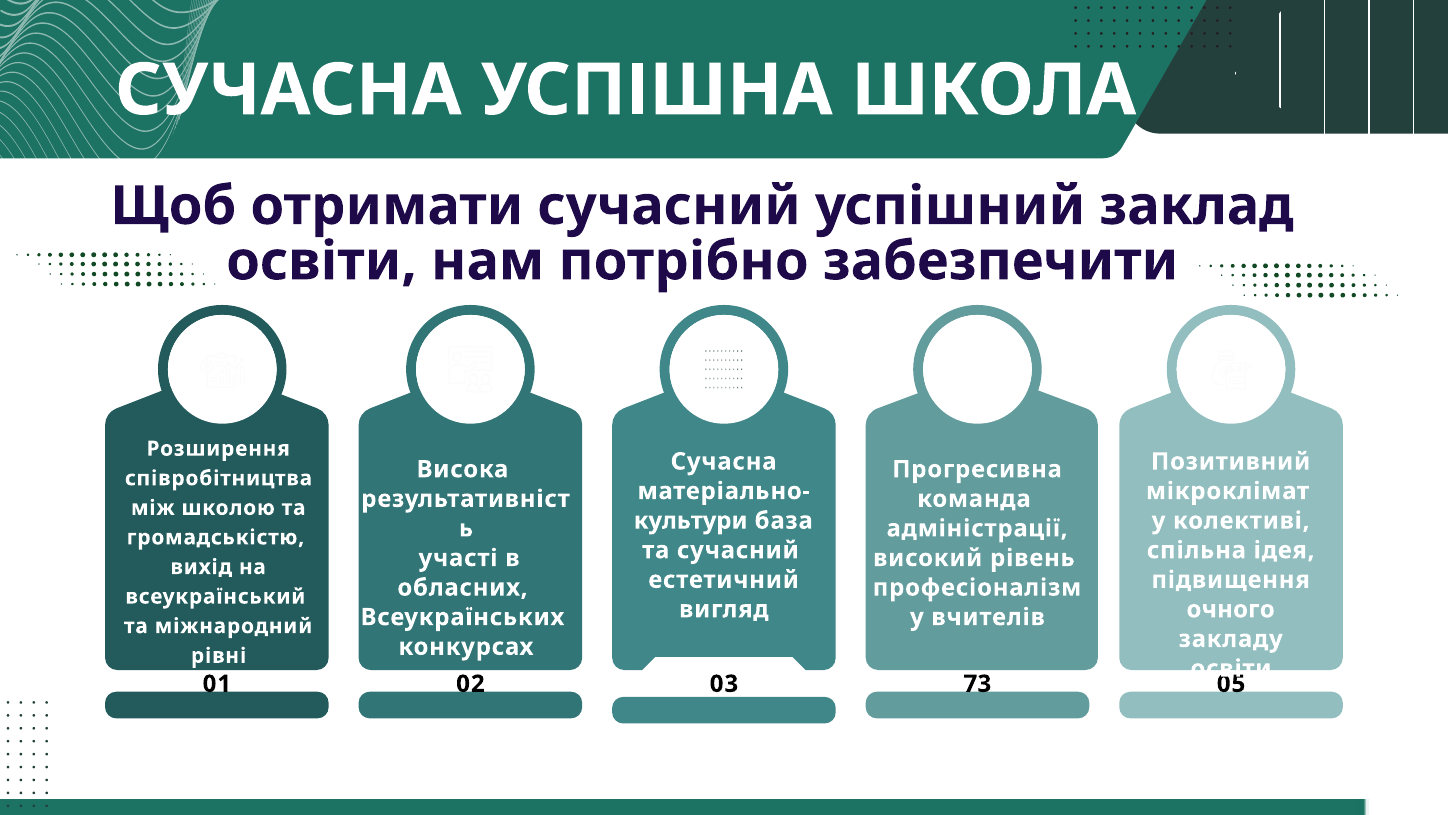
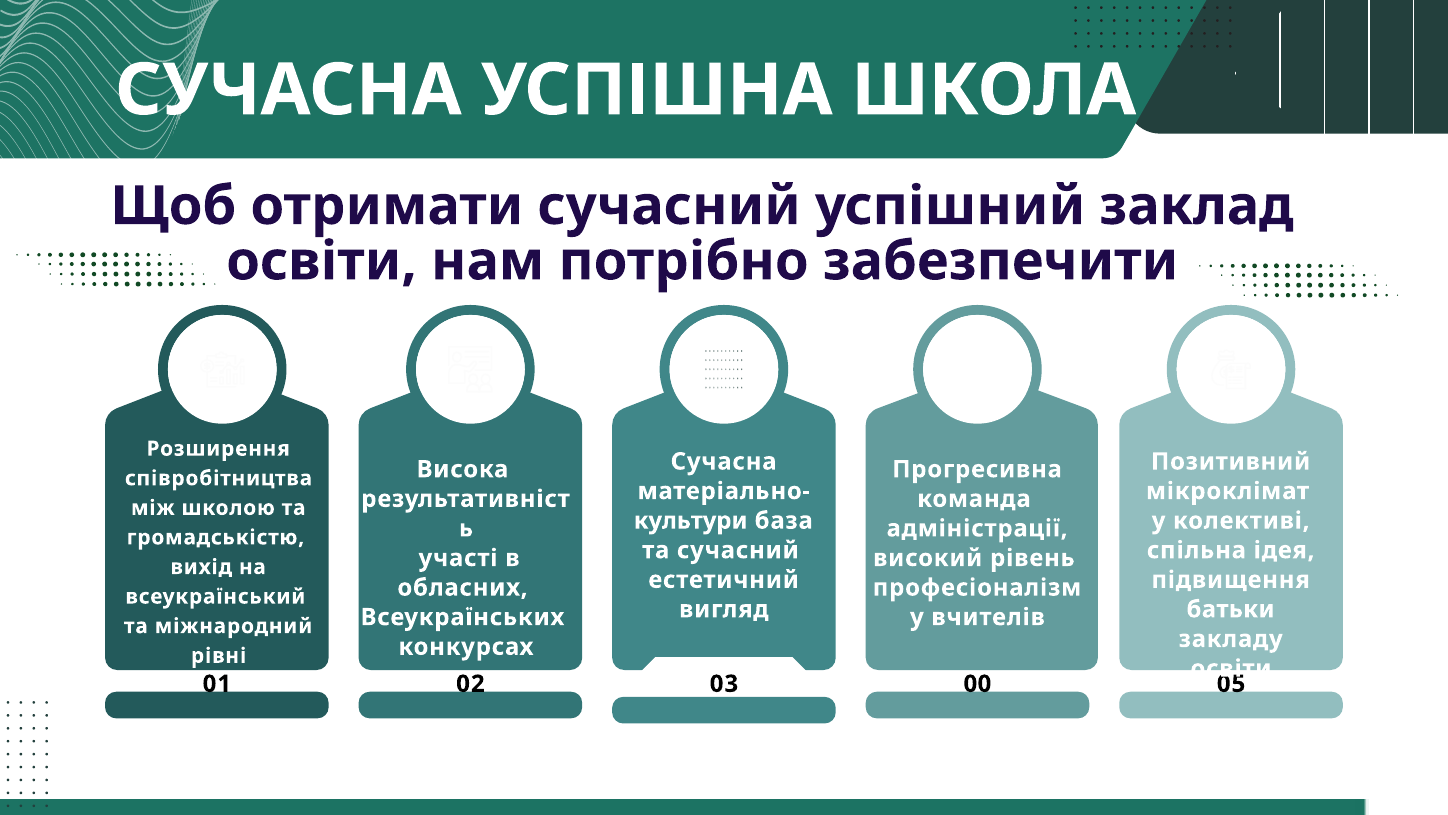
очного: очного -> батьки (1231, 609)
73: 73 -> 00 (977, 684)
